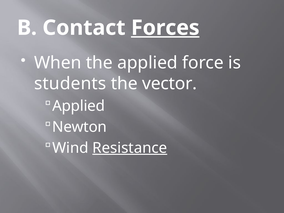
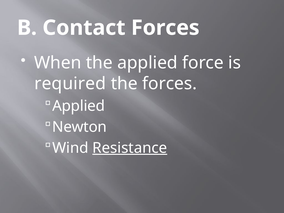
Forces underline: present -> none (165, 28)
students: students -> required (70, 84)
the vector: vector -> forces (170, 84)
